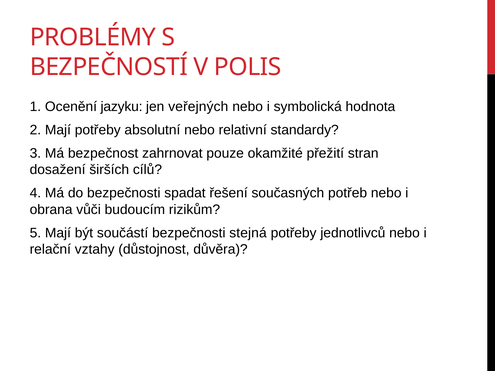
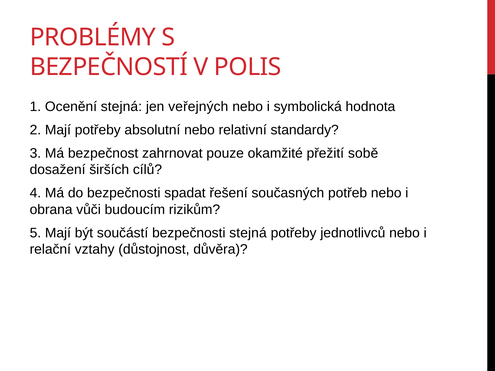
Ocenění jazyku: jazyku -> stejná (121, 107)
stran: stran -> sobě (363, 153)
